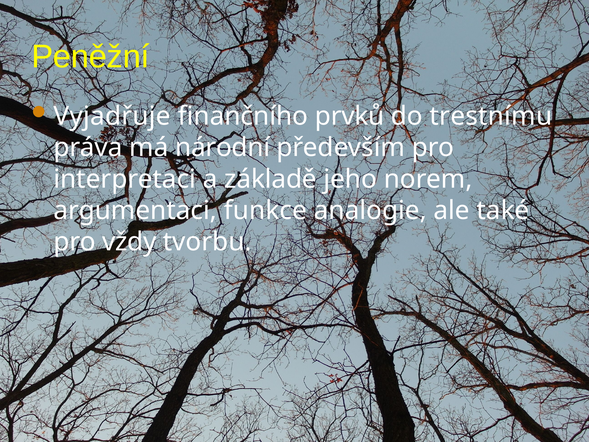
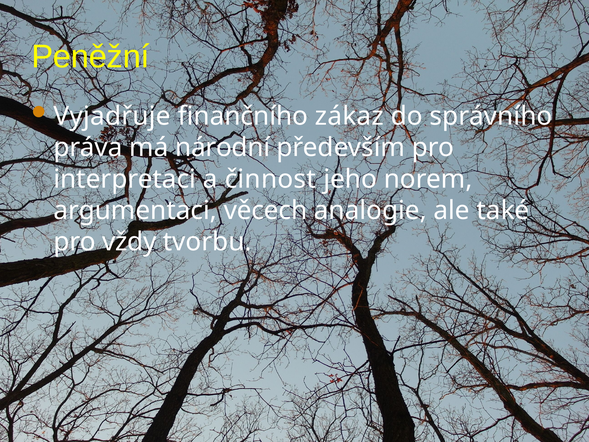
prvků: prvků -> zákaz (349, 116)
trestnímu: trestnímu -> správního (491, 116)
základě: základě -> činnost (270, 179)
funkce: funkce -> věcech (265, 210)
